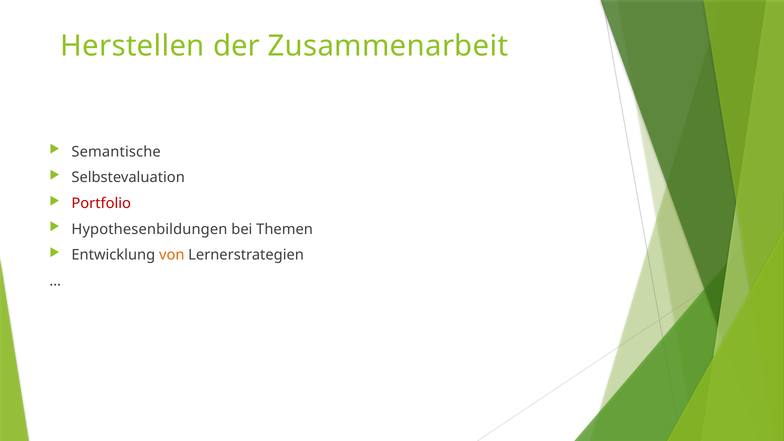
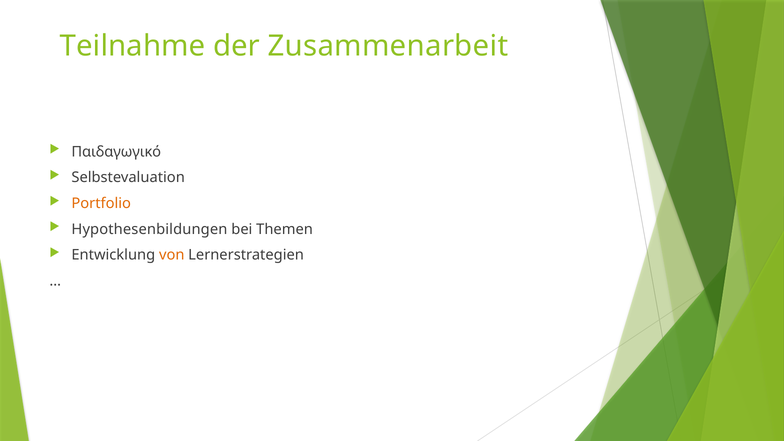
Herstellen: Herstellen -> Teilnahme (133, 46)
Semantische: Semantische -> Παιδαγωγικό (116, 152)
Portfolio colour: red -> orange (101, 203)
